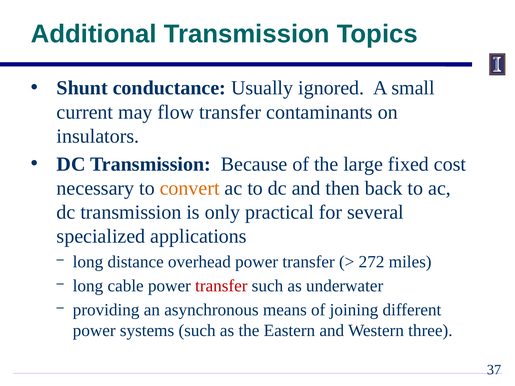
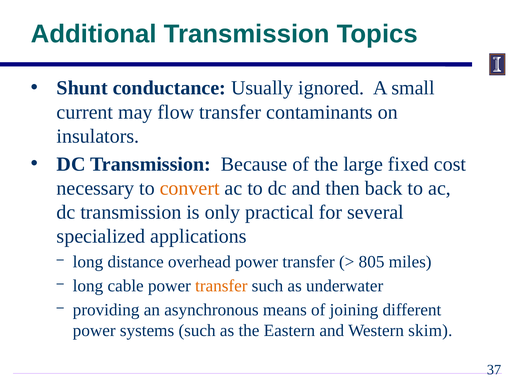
272: 272 -> 805 (372, 262)
transfer colour: red -> orange (221, 286)
three: three -> skim (430, 331)
